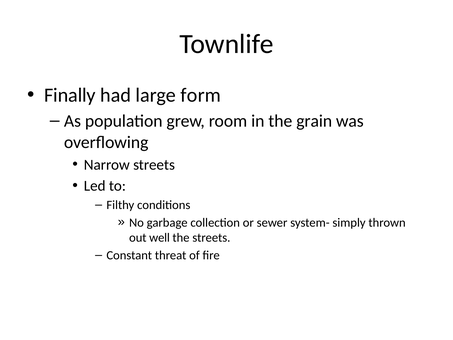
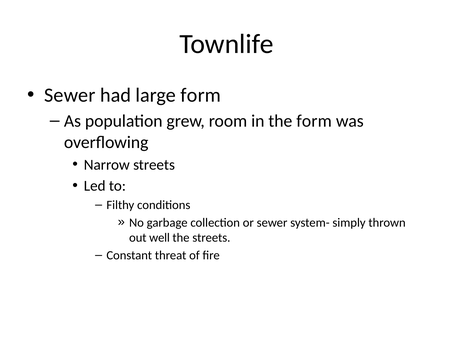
Finally: Finally -> Sewer (70, 95)
the grain: grain -> form (314, 121)
